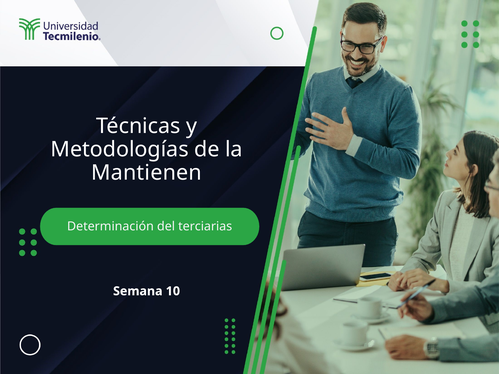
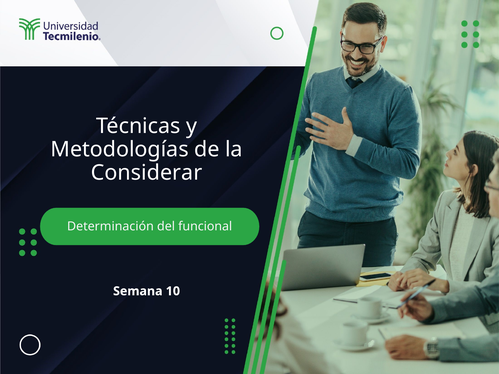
Mantienen: Mantienen -> Considerar (147, 173)
terciarias: terciarias -> funcional (205, 226)
